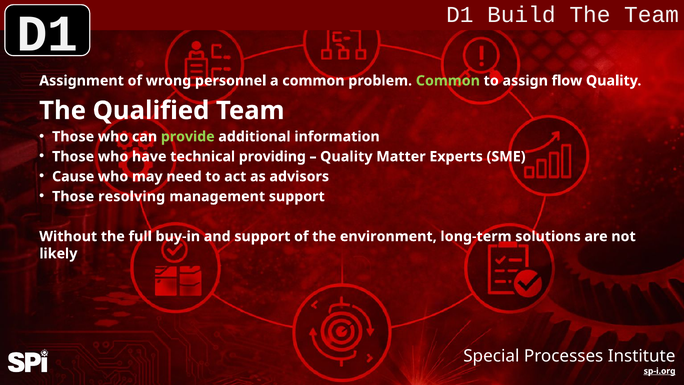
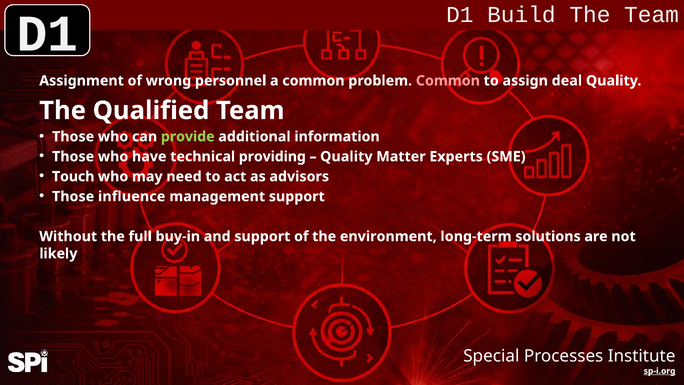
Common colour: light green -> pink (448, 81)
flow: flow -> deal (567, 81)
Cause: Cause -> Touch (73, 176)
resolving: resolving -> influence (132, 196)
